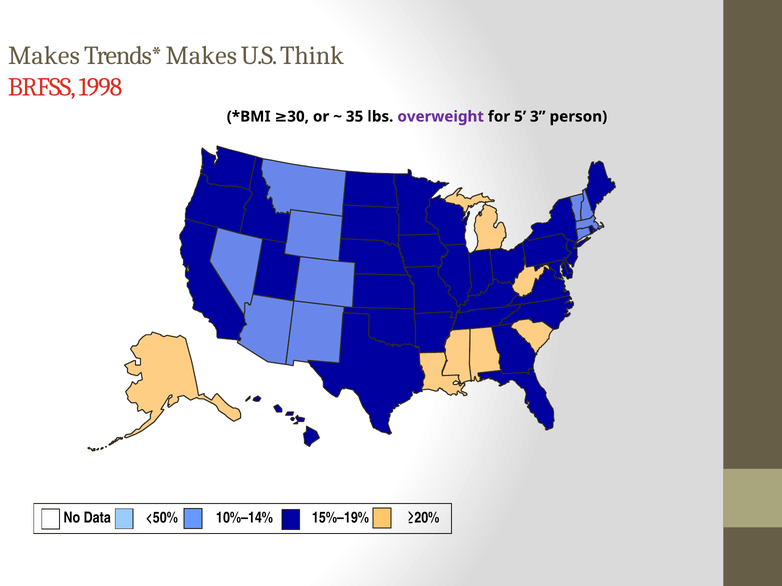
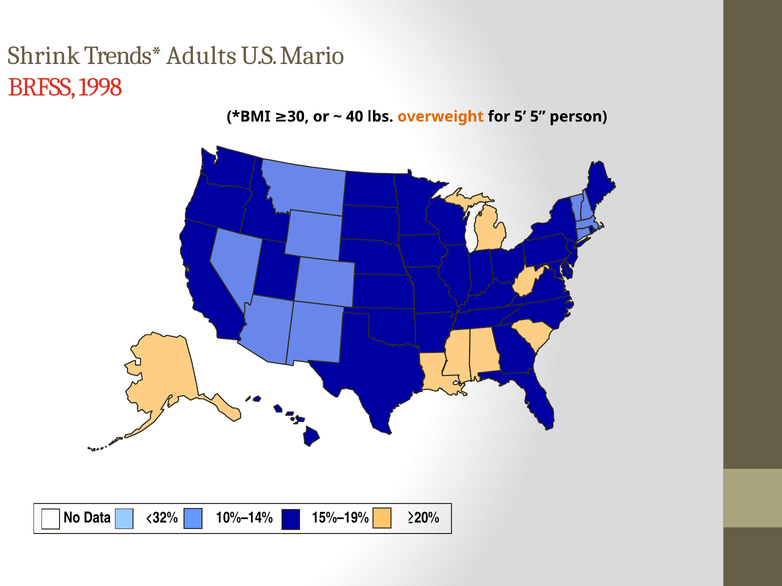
Makes: Makes -> Shrink (44, 56)
Makes: Makes -> Adults (201, 56)
Think: Think -> Mario (312, 56)
35: 35 -> 40 (355, 117)
overweight colour: purple -> orange (441, 117)
5 3: 3 -> 5 (538, 117)
<50%: <50% -> <32% (162, 518)
